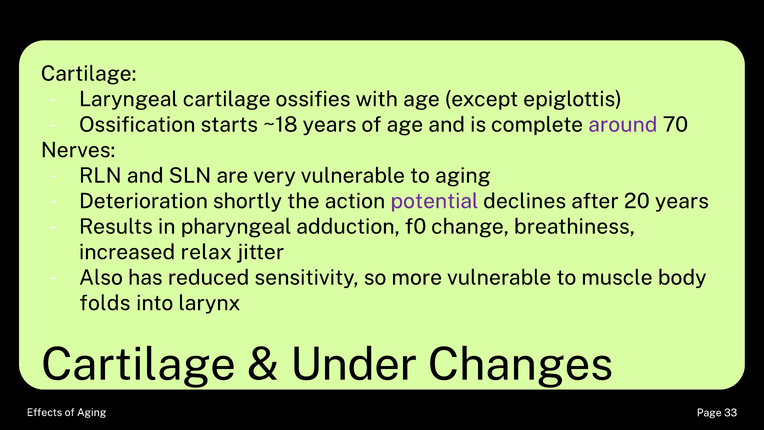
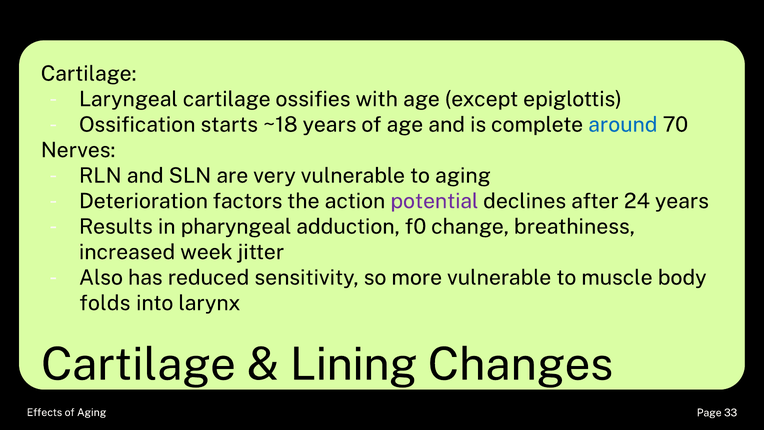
around colour: purple -> blue (623, 125)
shortly: shortly -> factors (248, 201)
20: 20 -> 24 (637, 201)
relax: relax -> week (206, 252)
Under: Under -> Lining (354, 364)
